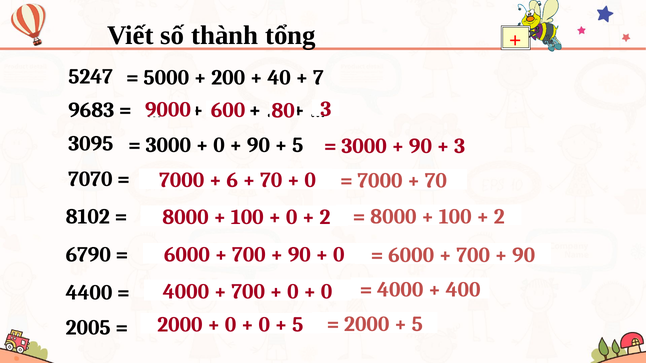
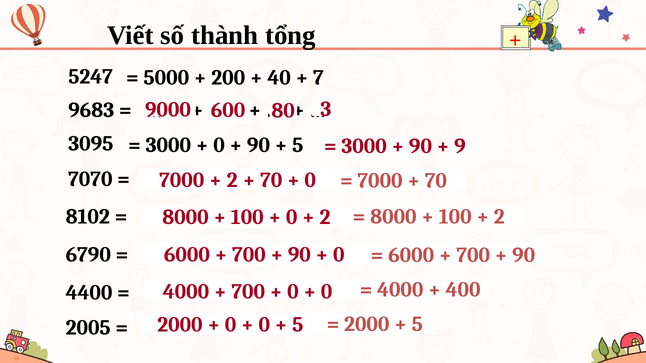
3: 3 -> 9 (460, 146)
6: 6 -> 2 (232, 180)
